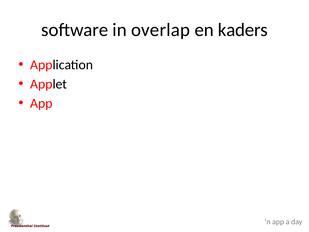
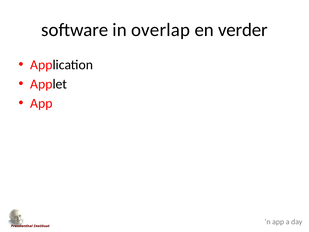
kaders: kaders -> verder (243, 30)
